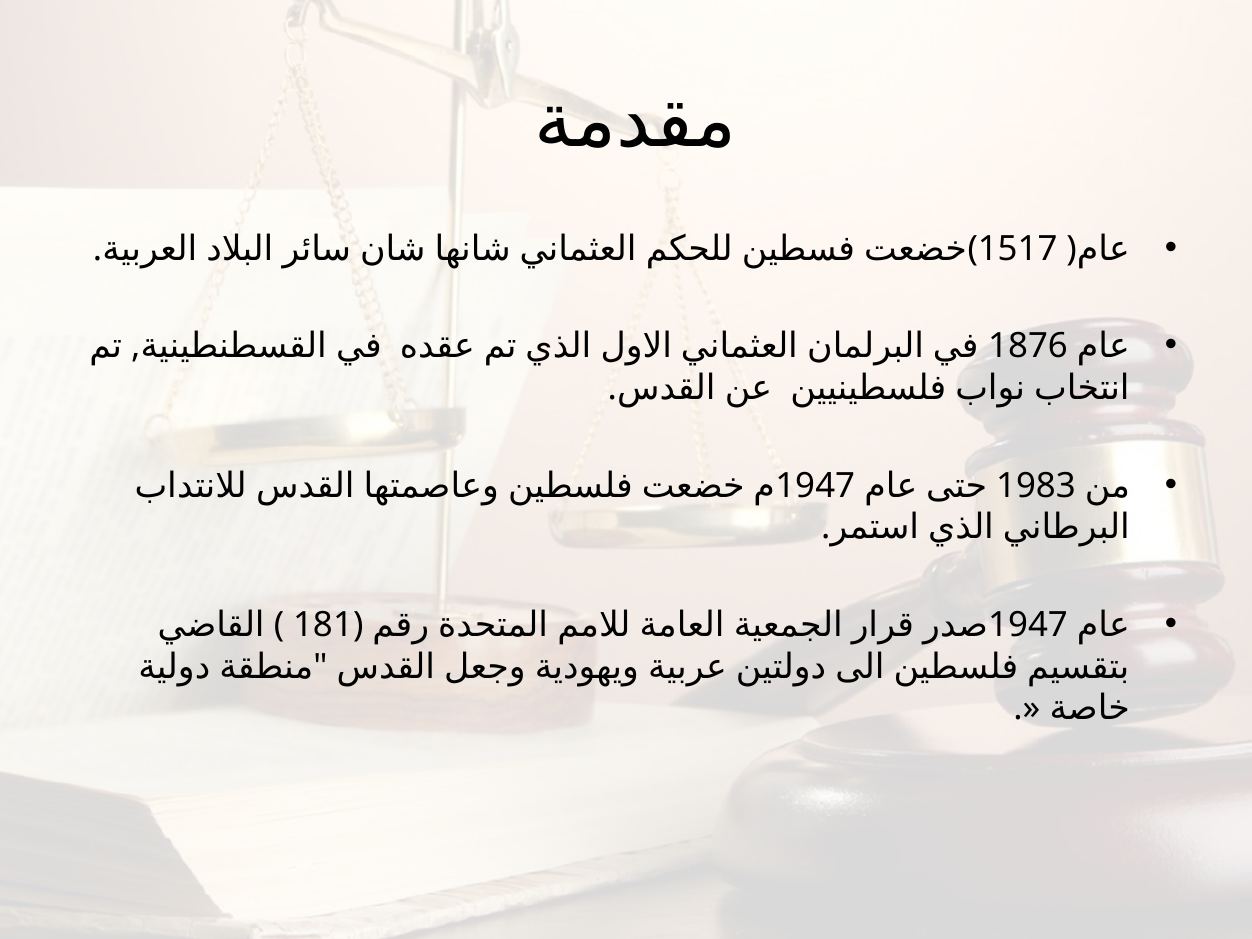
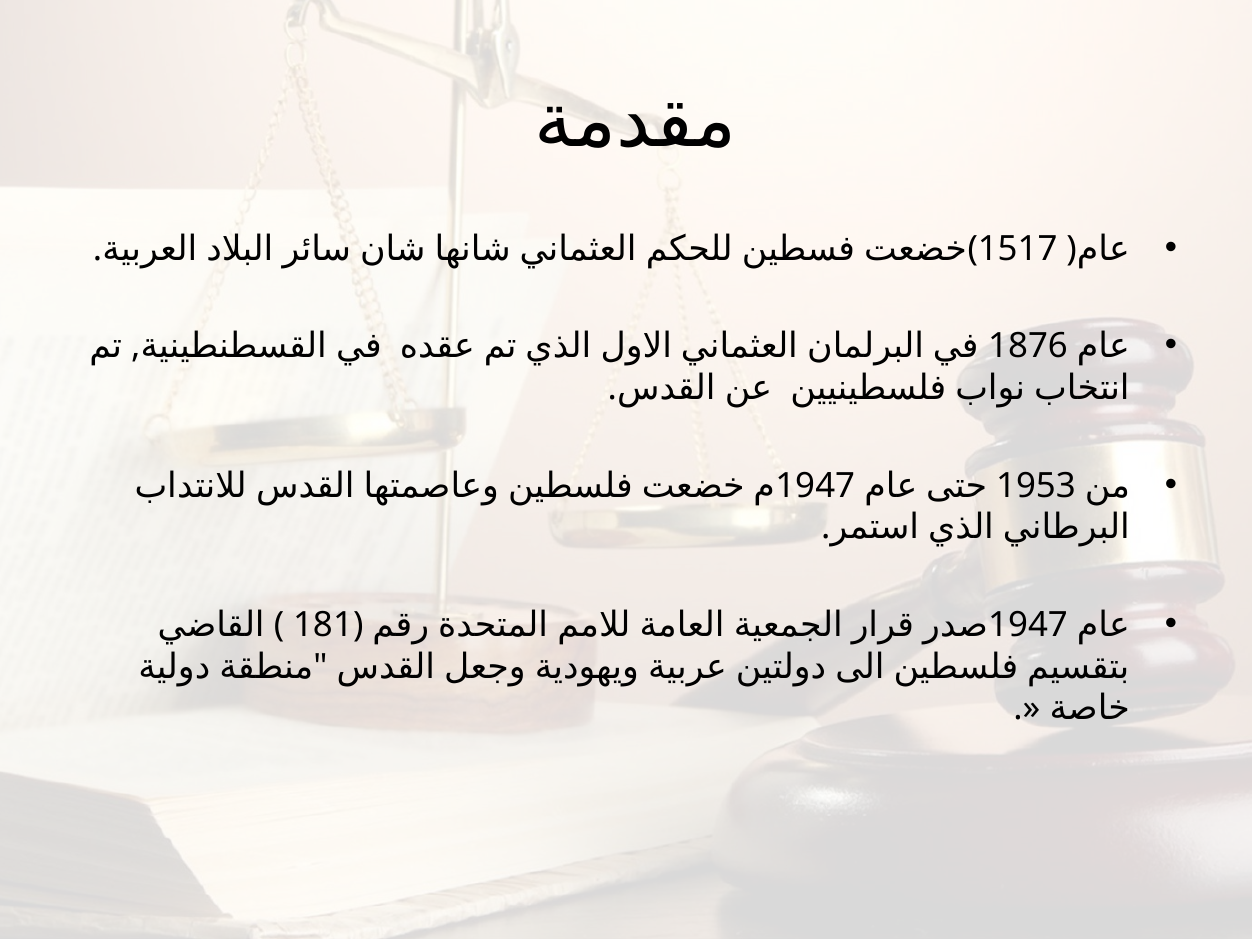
1983: 1983 -> 1953 (1036, 486)
